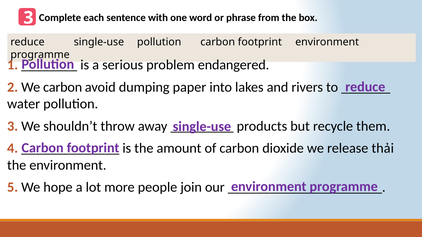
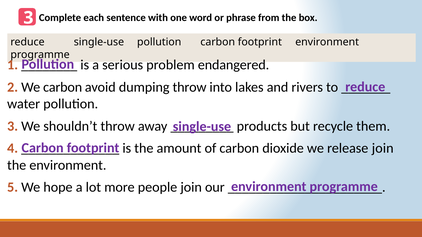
dumping paper: paper -> throw (190, 87)
release thải: thải -> join (383, 148)
